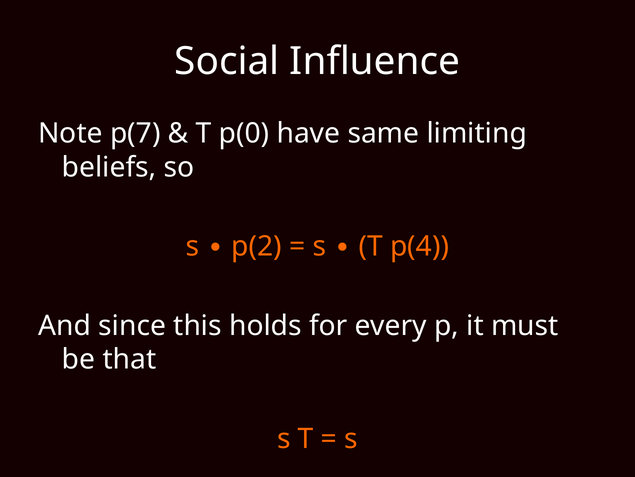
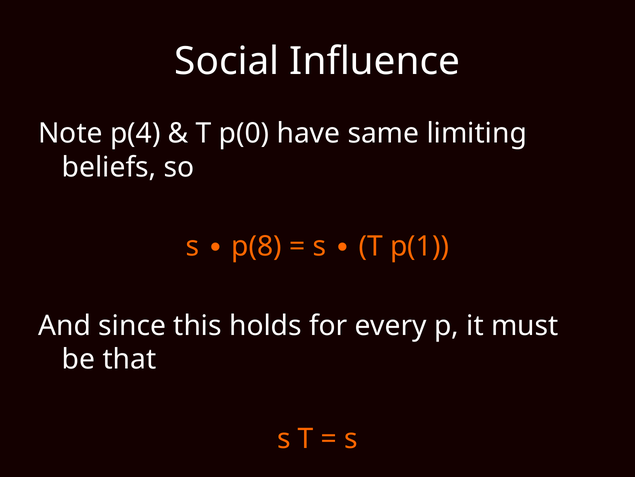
p(7: p(7 -> p(4 (135, 133)
p(2: p(2 -> p(8 (257, 246)
p(4: p(4 -> p(1 (420, 246)
